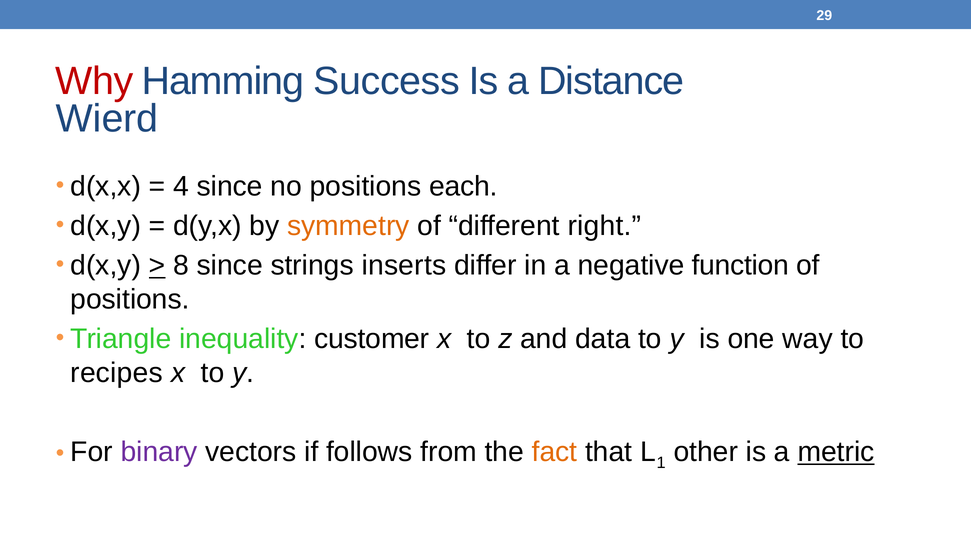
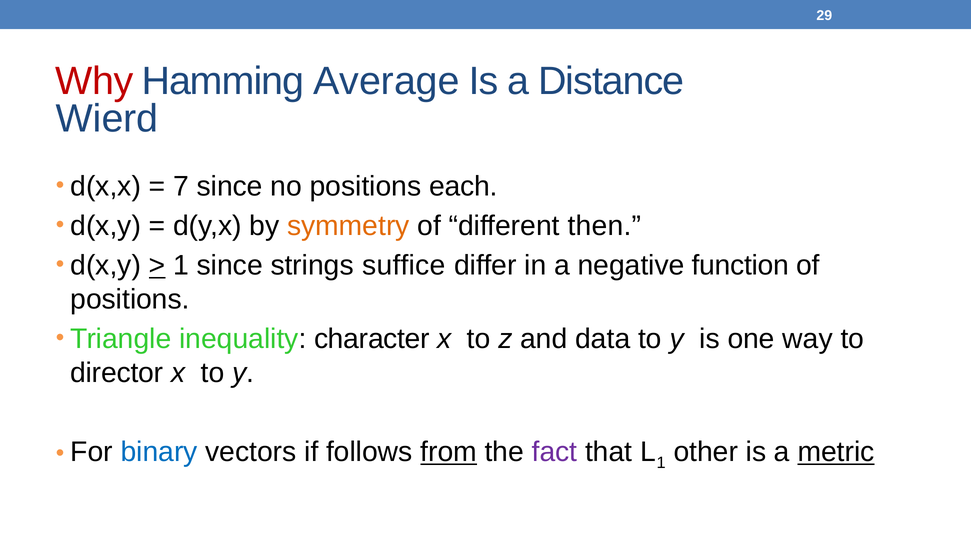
Success: Success -> Average (386, 81)
4: 4 -> 7 (181, 186)
right: right -> then (604, 226)
8: 8 -> 1 (181, 266)
inserts: inserts -> suffice (404, 266)
customer: customer -> character (372, 339)
recipes: recipes -> director (117, 373)
binary colour: purple -> blue (159, 452)
from underline: none -> present (449, 452)
fact colour: orange -> purple (554, 452)
